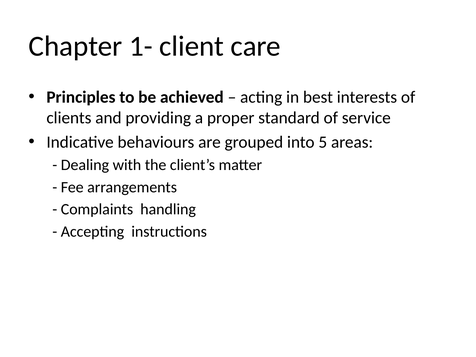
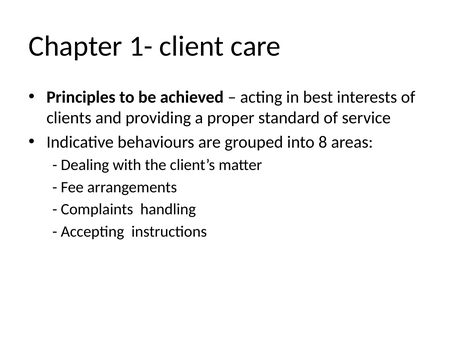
5: 5 -> 8 (323, 142)
